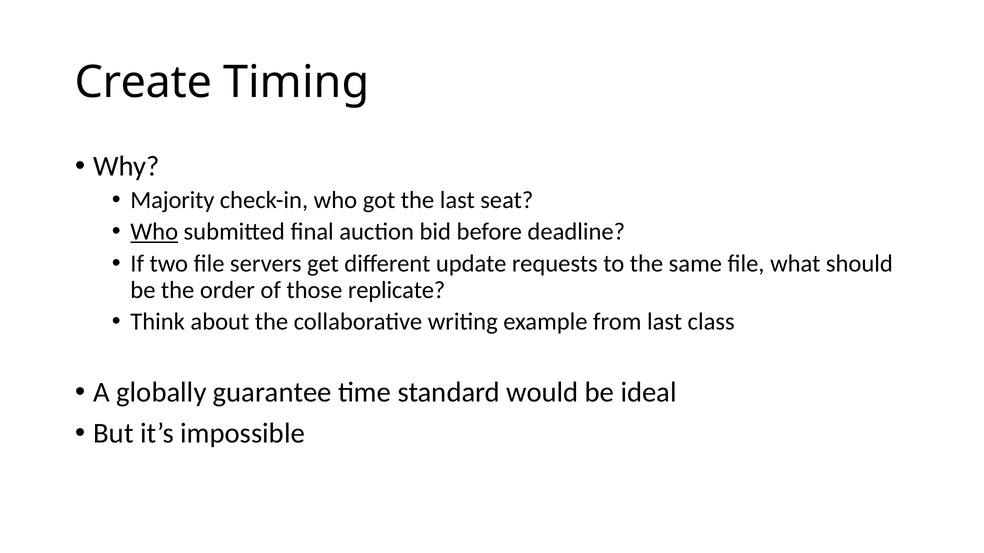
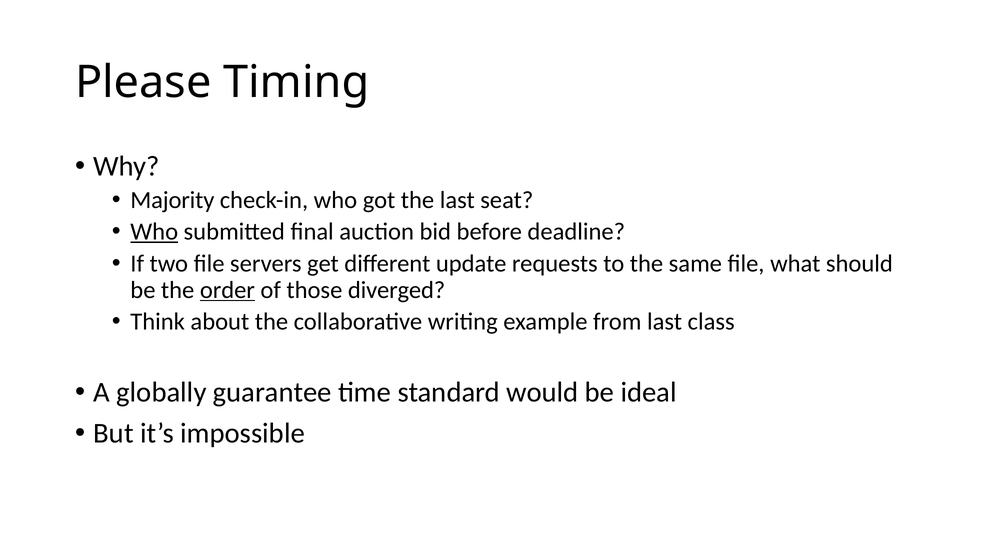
Create: Create -> Please (143, 83)
order underline: none -> present (227, 290)
replicate: replicate -> diverged (397, 290)
